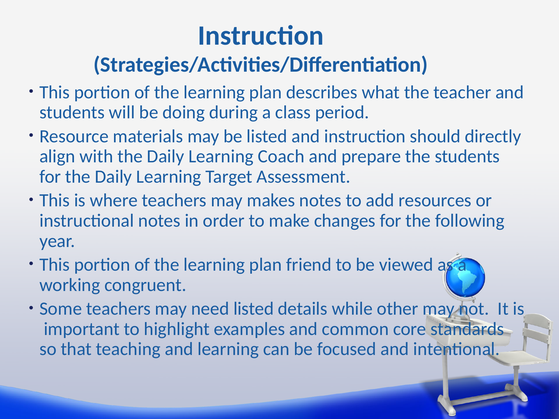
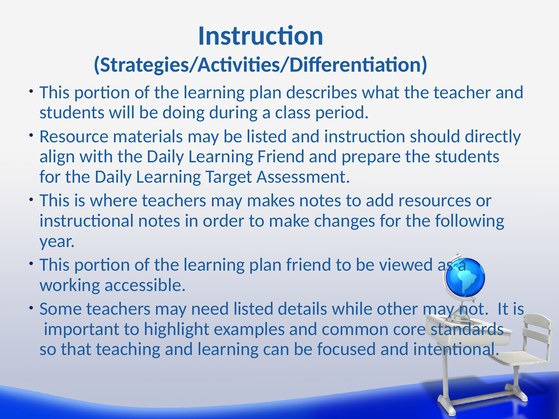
Learning Coach: Coach -> Friend (281, 157)
congruent: congruent -> accessible (145, 285)
